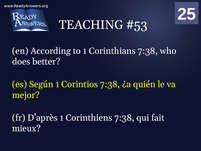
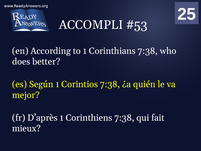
TEACHING: TEACHING -> ACCOMPLI (91, 25)
